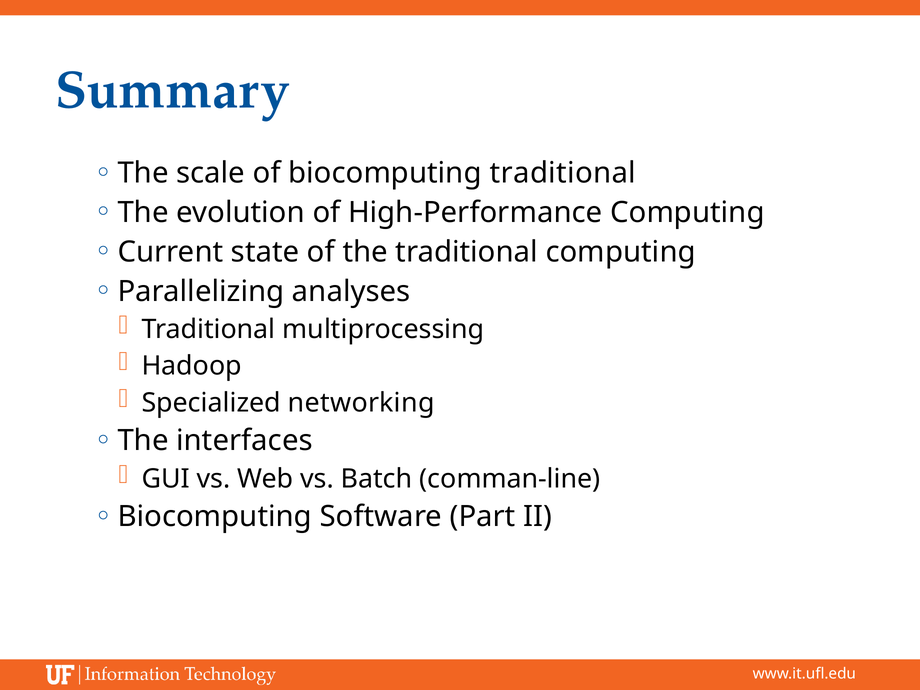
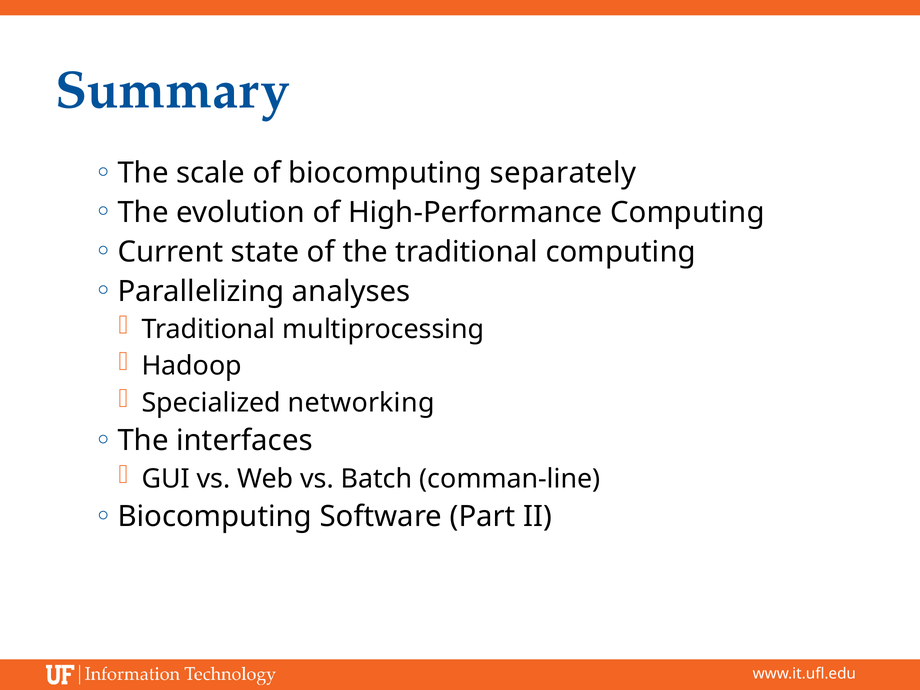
biocomputing traditional: traditional -> separately (563, 173)
